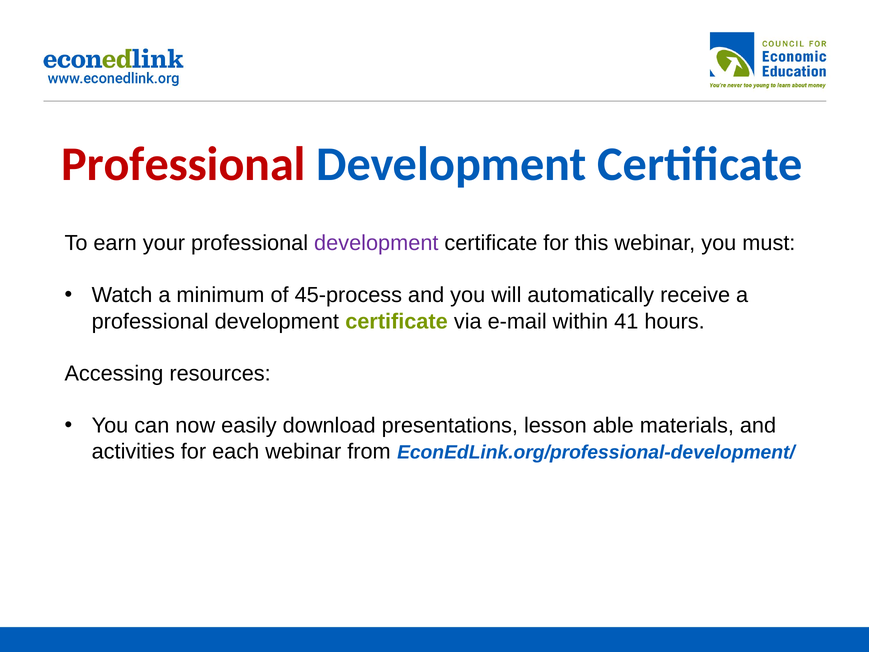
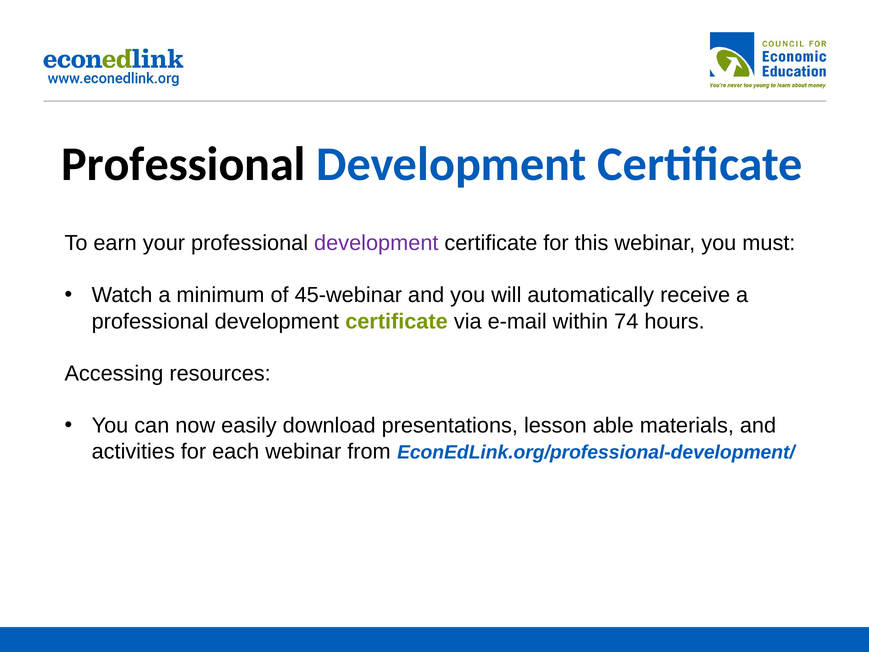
Professional colour: red -> black (183, 164)
45-process: 45-process -> 45-webinar (348, 295)
41: 41 -> 74 (626, 321)
